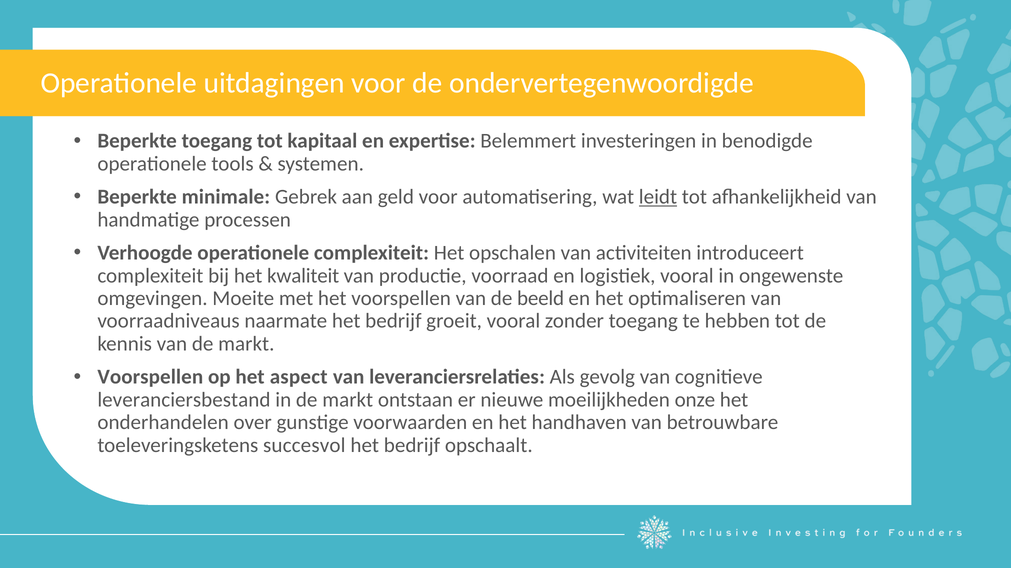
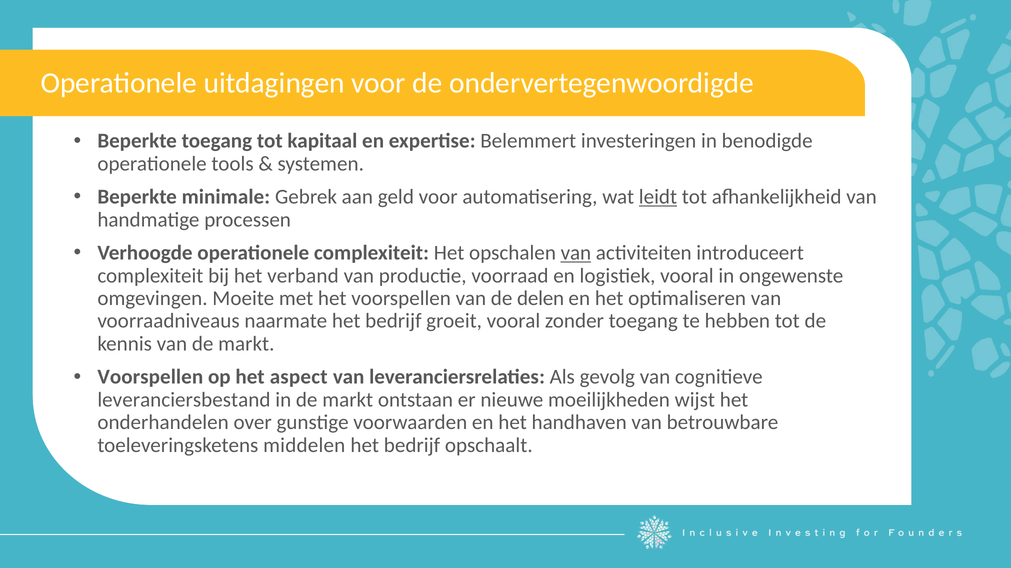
van underline: none -> present (576, 253)
kwaliteit: kwaliteit -> verband (303, 276)
beeld: beeld -> delen (541, 299)
onze: onze -> wijst (695, 400)
succesvol: succesvol -> middelen (304, 446)
